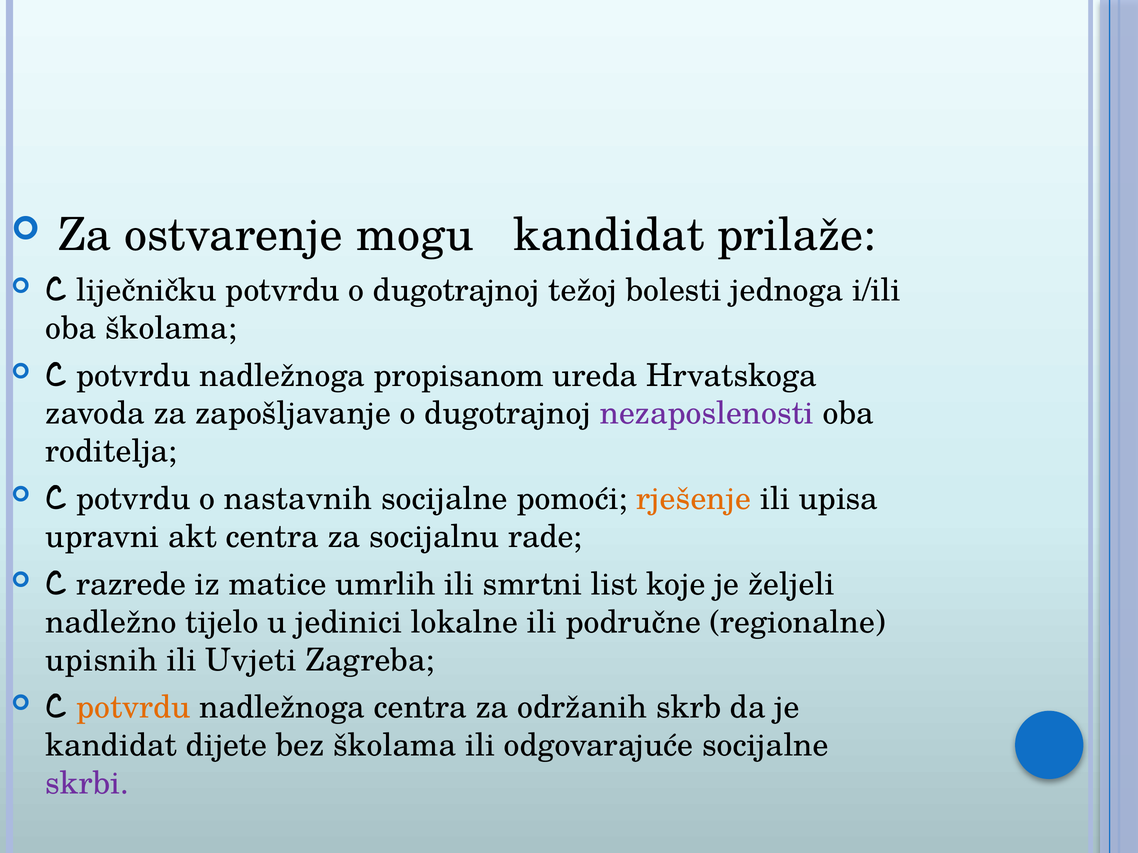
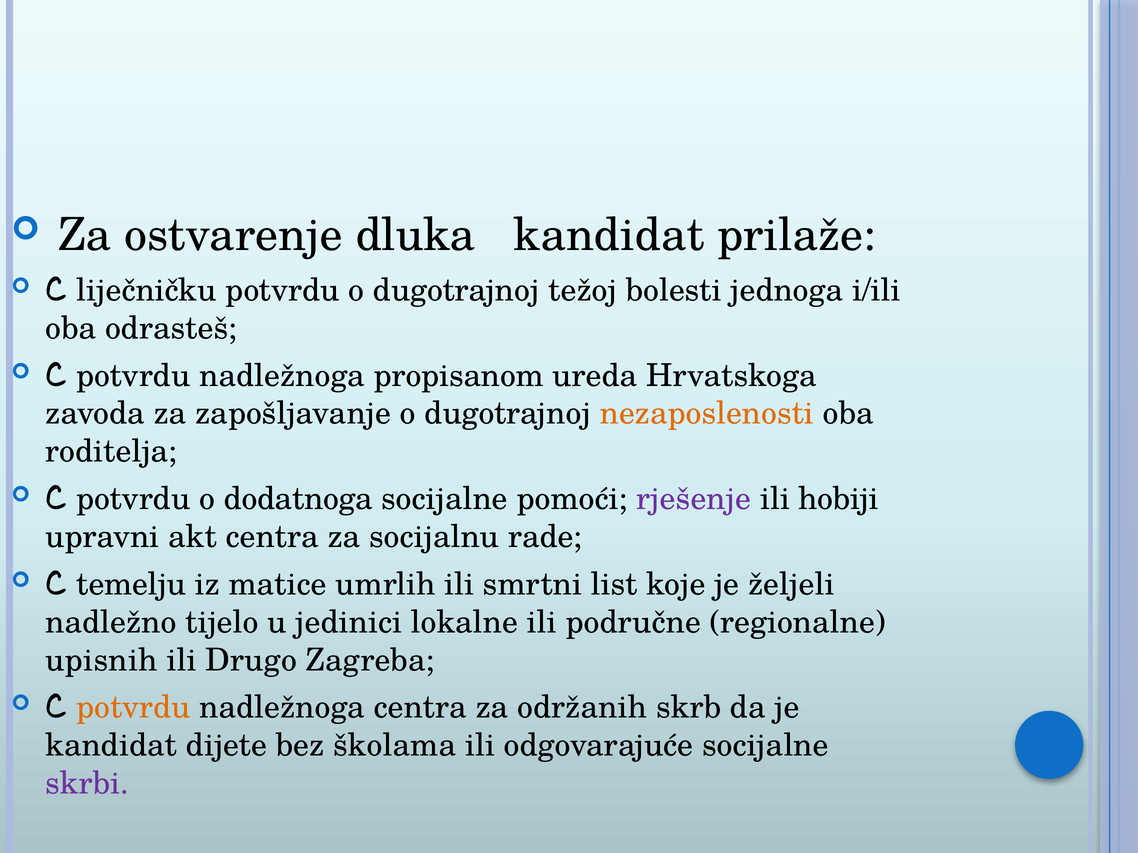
mogu: mogu -> dluka (415, 235)
oba školama: školama -> odrasteš (171, 328)
nezaposlenosti colour: purple -> orange (707, 414)
nastavnih: nastavnih -> dodatnoga (298, 499)
rješenje colour: orange -> purple (694, 499)
upisa: upisa -> hobiji (839, 499)
razrede: razrede -> temelju (131, 585)
Uvjeti: Uvjeti -> Drugo (251, 660)
